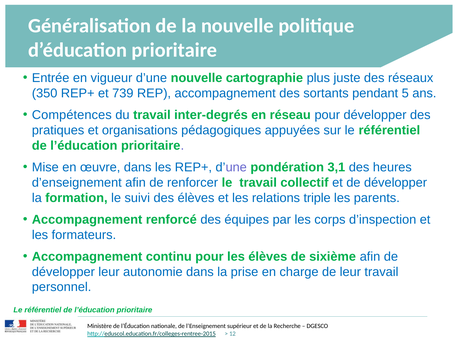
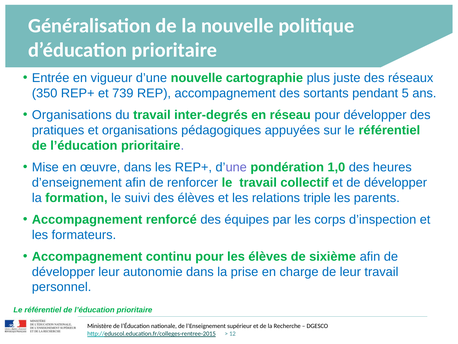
Compétences: Compétences -> Organisations (72, 115)
3,1: 3,1 -> 1,0 (336, 167)
